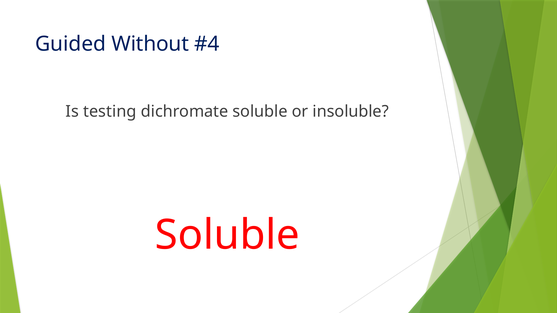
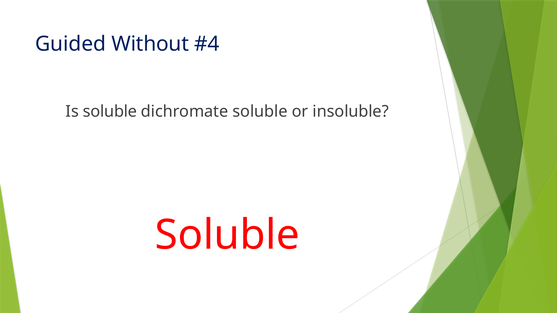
Is testing: testing -> soluble (110, 112)
